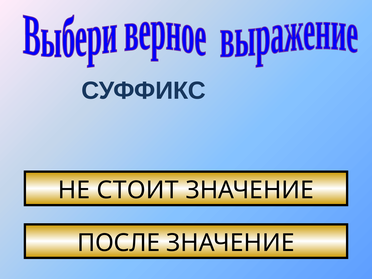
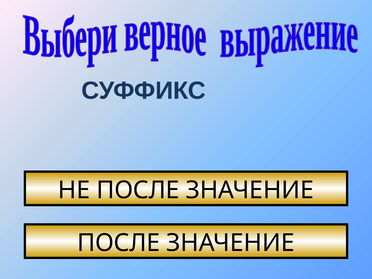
НЕ СТОИТ: СТОИТ -> ПОСЛЕ (138, 190)
